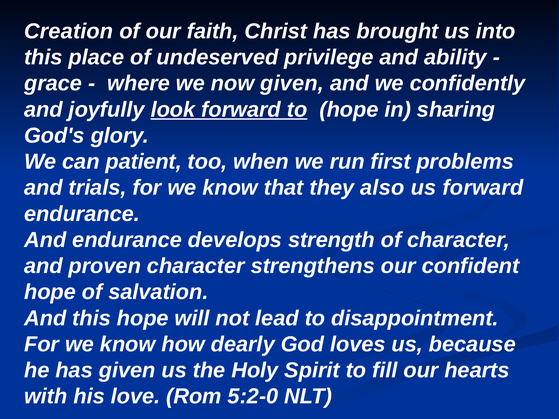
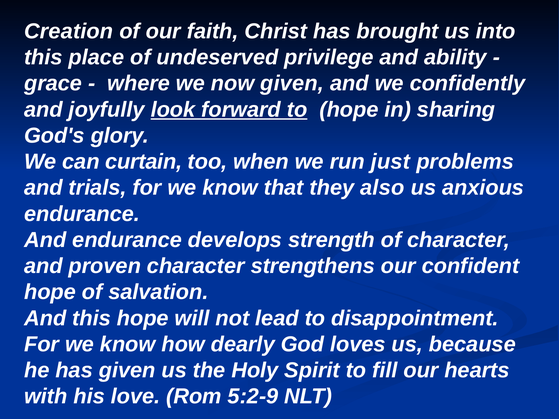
patient: patient -> curtain (144, 162)
first: first -> just (390, 162)
us forward: forward -> anxious (483, 188)
5:2-0: 5:2-0 -> 5:2-9 (253, 397)
